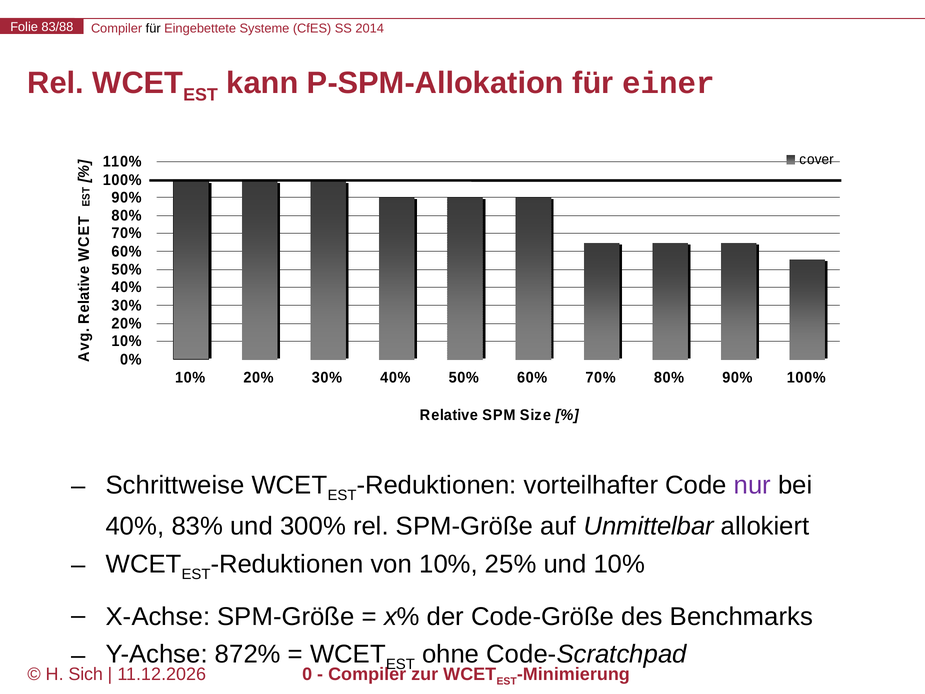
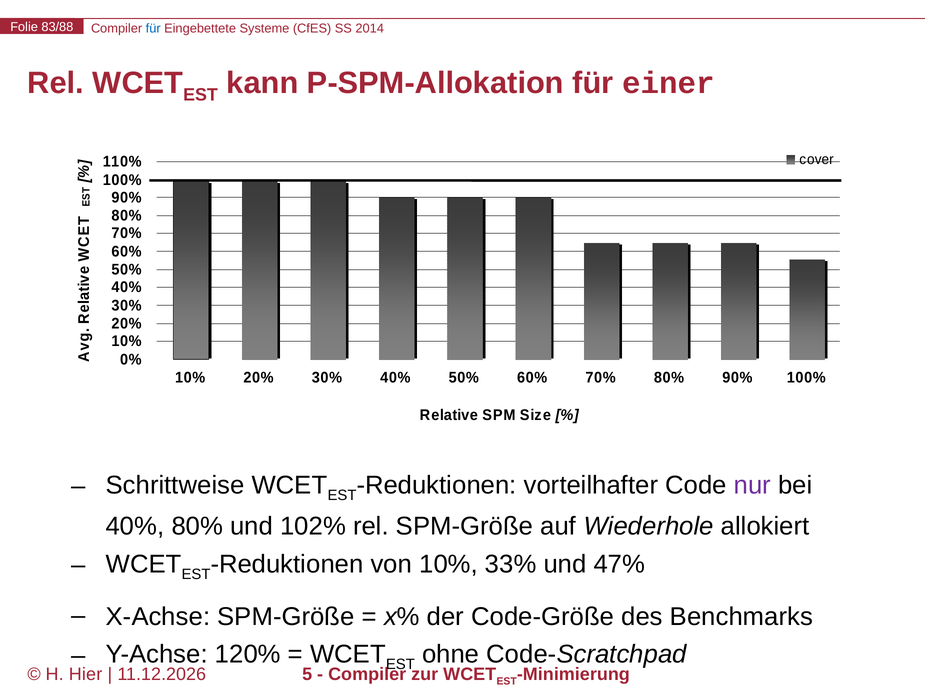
für colour: black -> blue (153, 29)
40% 83%: 83% -> 80% (197, 526)
300%: 300% -> 102% (313, 526)
Unmittelbar: Unmittelbar -> Wiederhole (649, 526)
25%: 25% -> 33% (511, 564)
und 10%: 10% -> 47% (619, 564)
872%: 872% -> 120% (248, 654)
Sich: Sich -> Hier (86, 674)
0: 0 -> 5 (307, 674)
